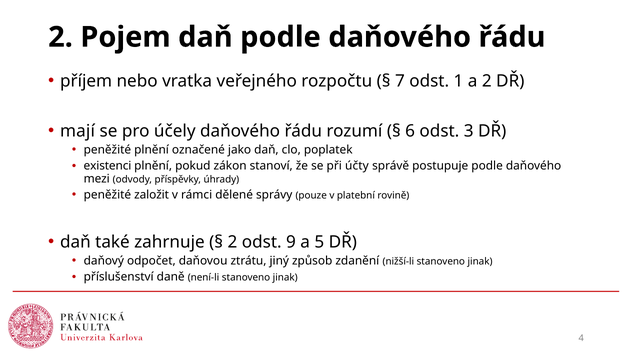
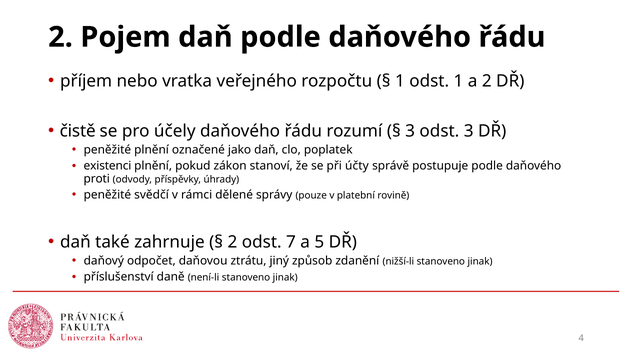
7: 7 -> 1 (400, 81)
mají: mají -> čistě (78, 131)
6: 6 -> 3 (410, 131)
mezi: mezi -> proti (97, 179)
založit: založit -> svědčí (152, 195)
9: 9 -> 7 (291, 242)
